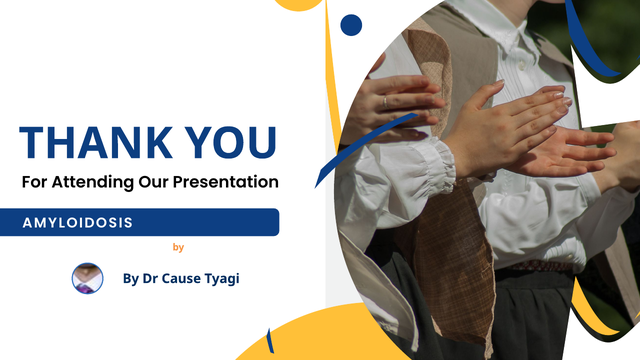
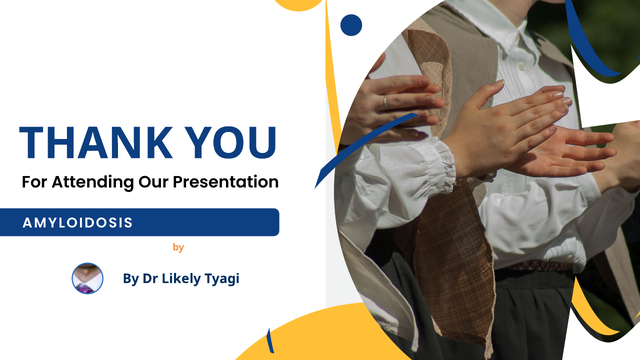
Cause: Cause -> Likely (181, 279)
